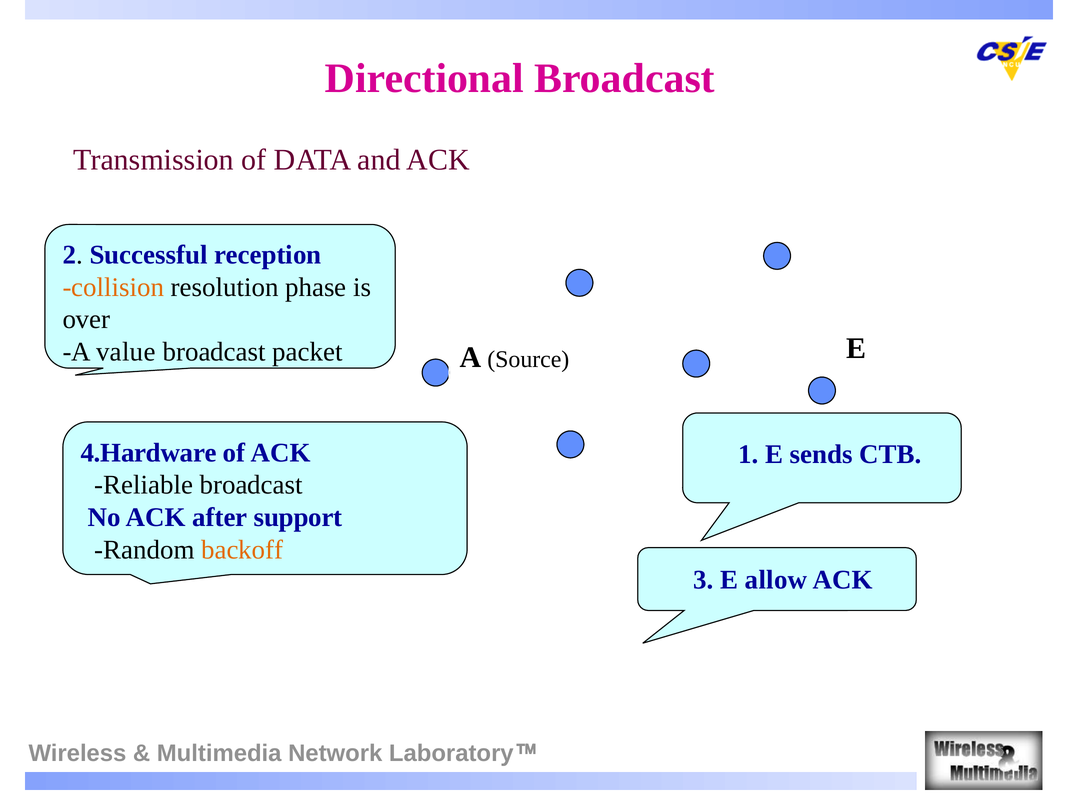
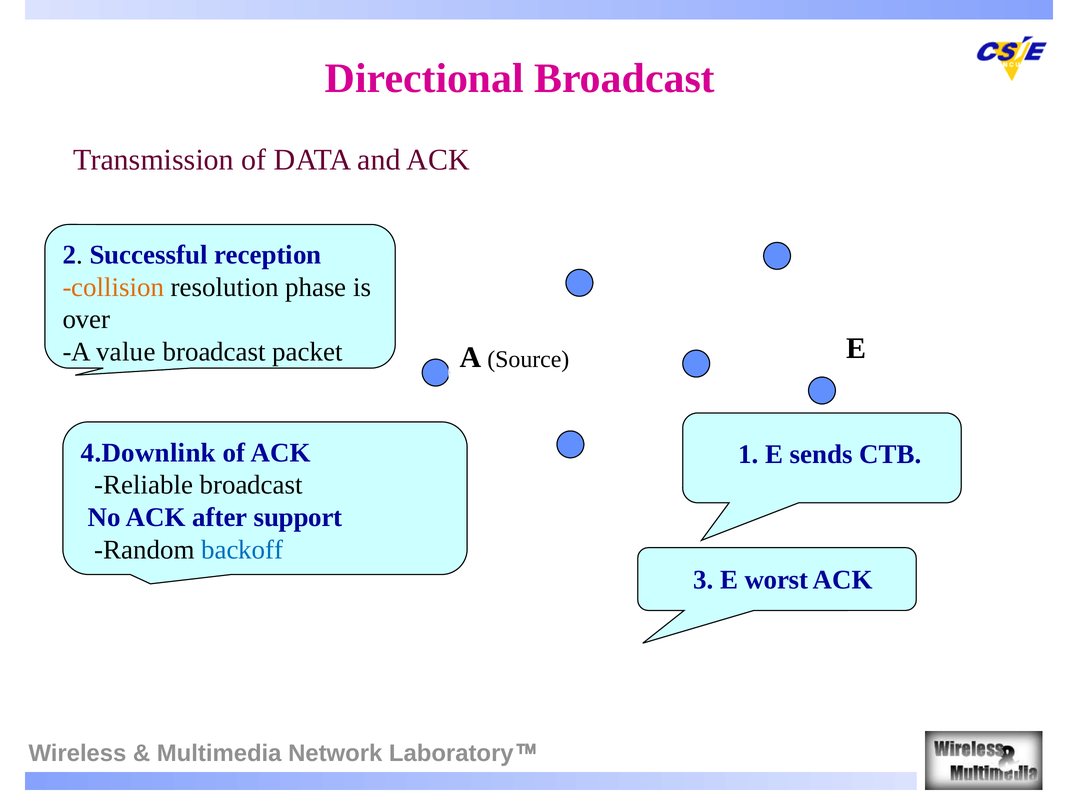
4.Hardware: 4.Hardware -> 4.Downlink (148, 453)
backoff colour: orange -> blue (242, 550)
allow: allow -> worst (776, 580)
